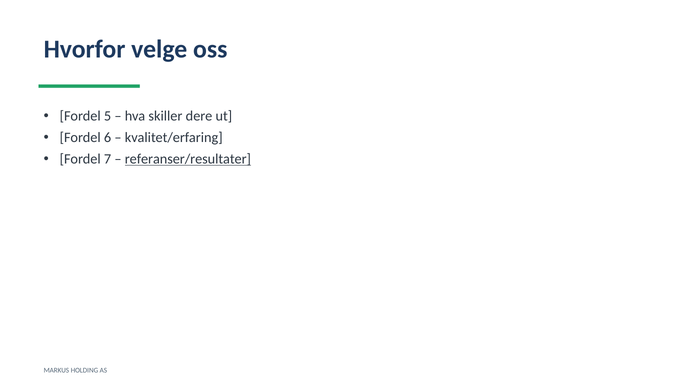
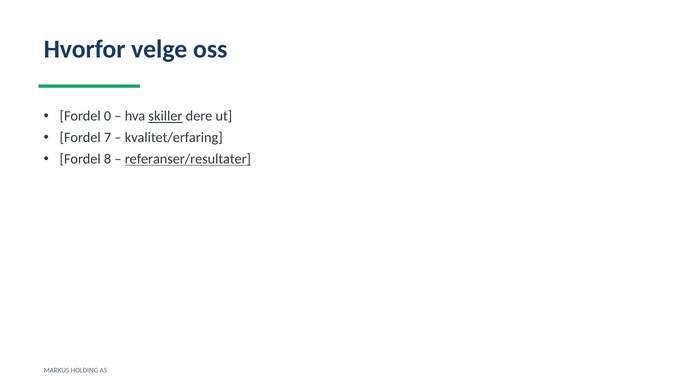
5: 5 -> 0 (108, 116)
skiller underline: none -> present (165, 116)
6: 6 -> 7 (108, 138)
7: 7 -> 8 (108, 159)
